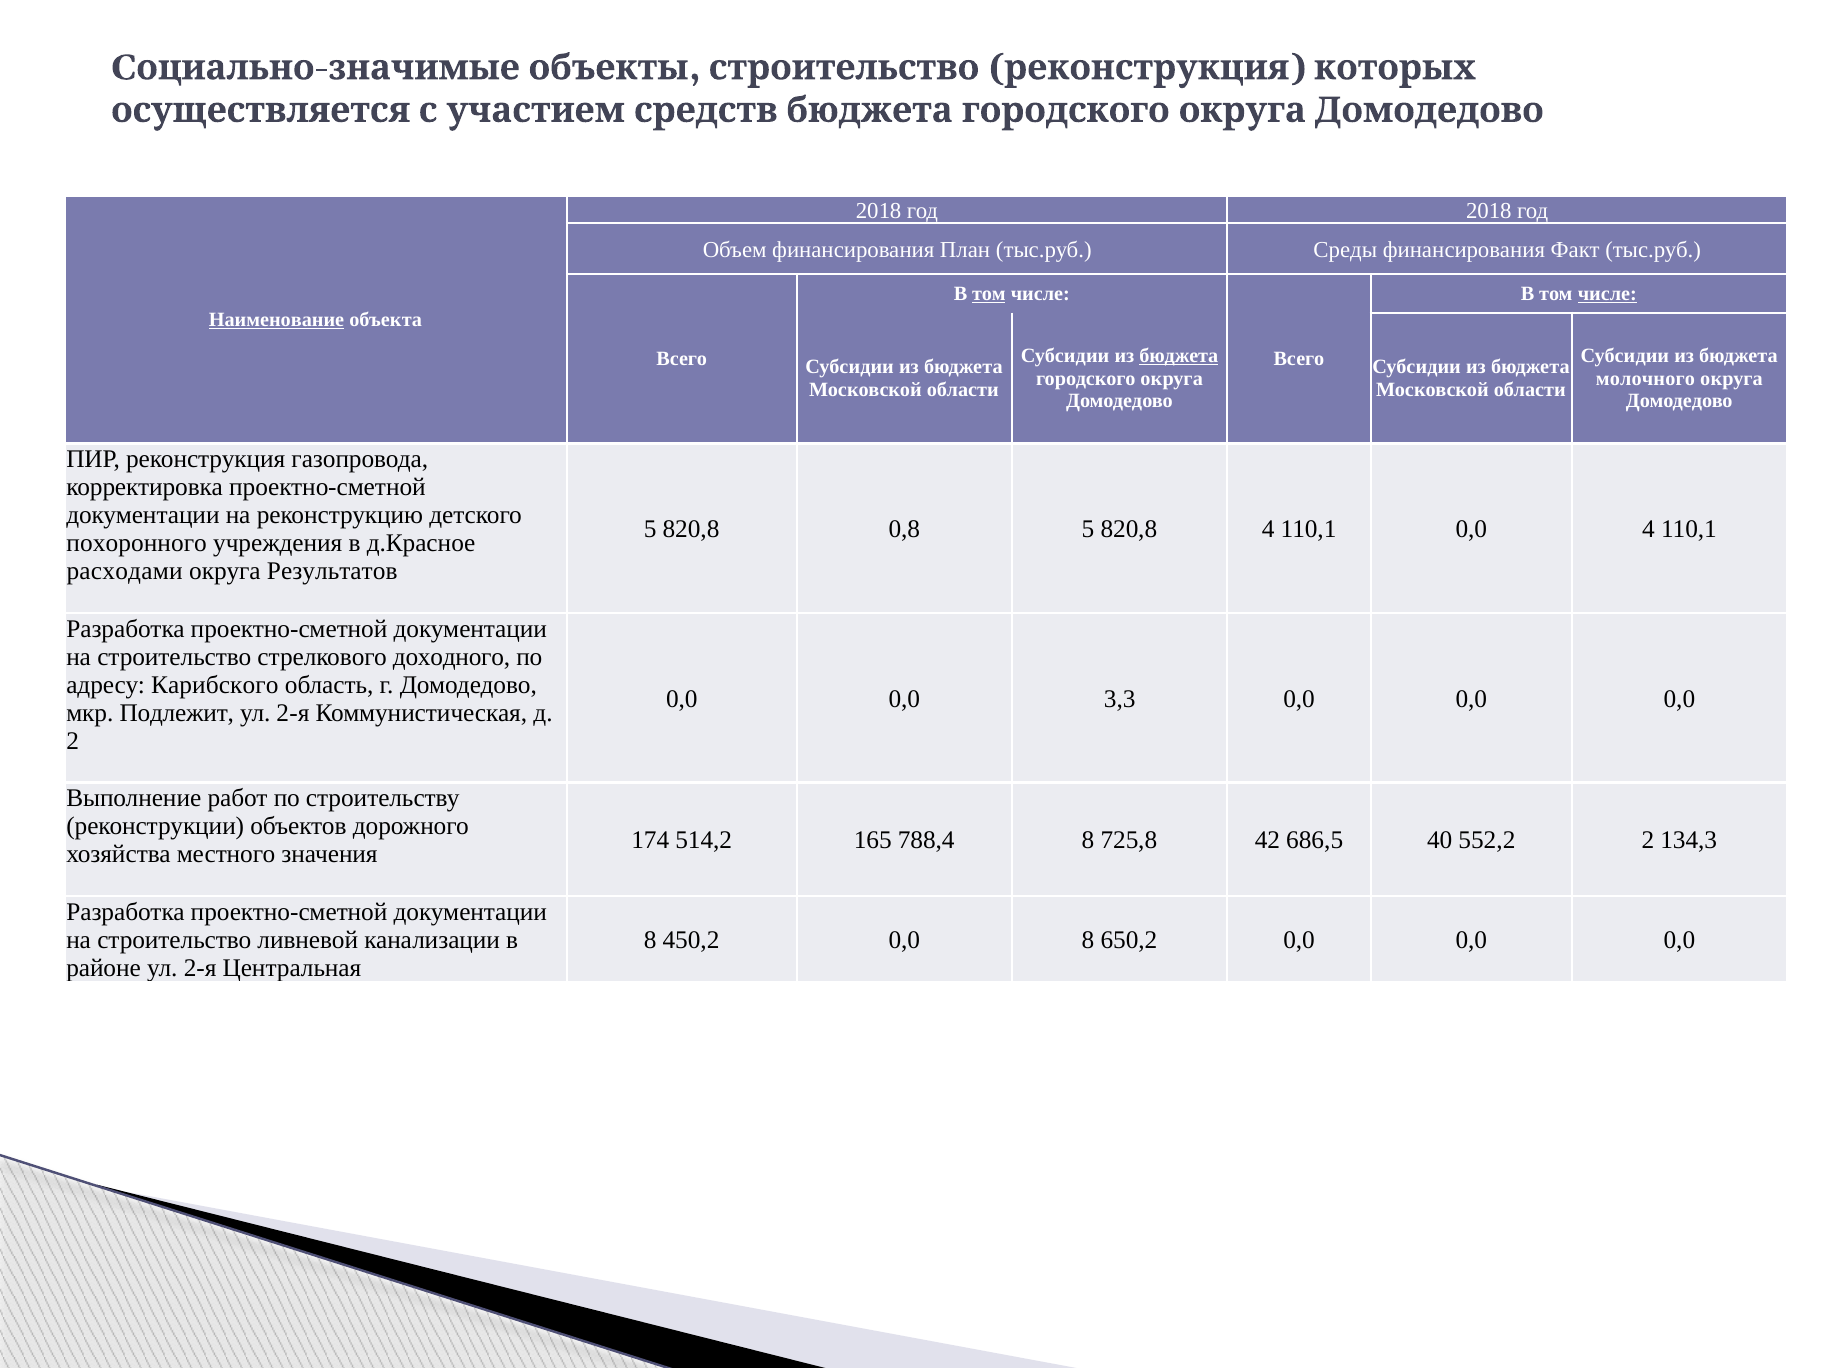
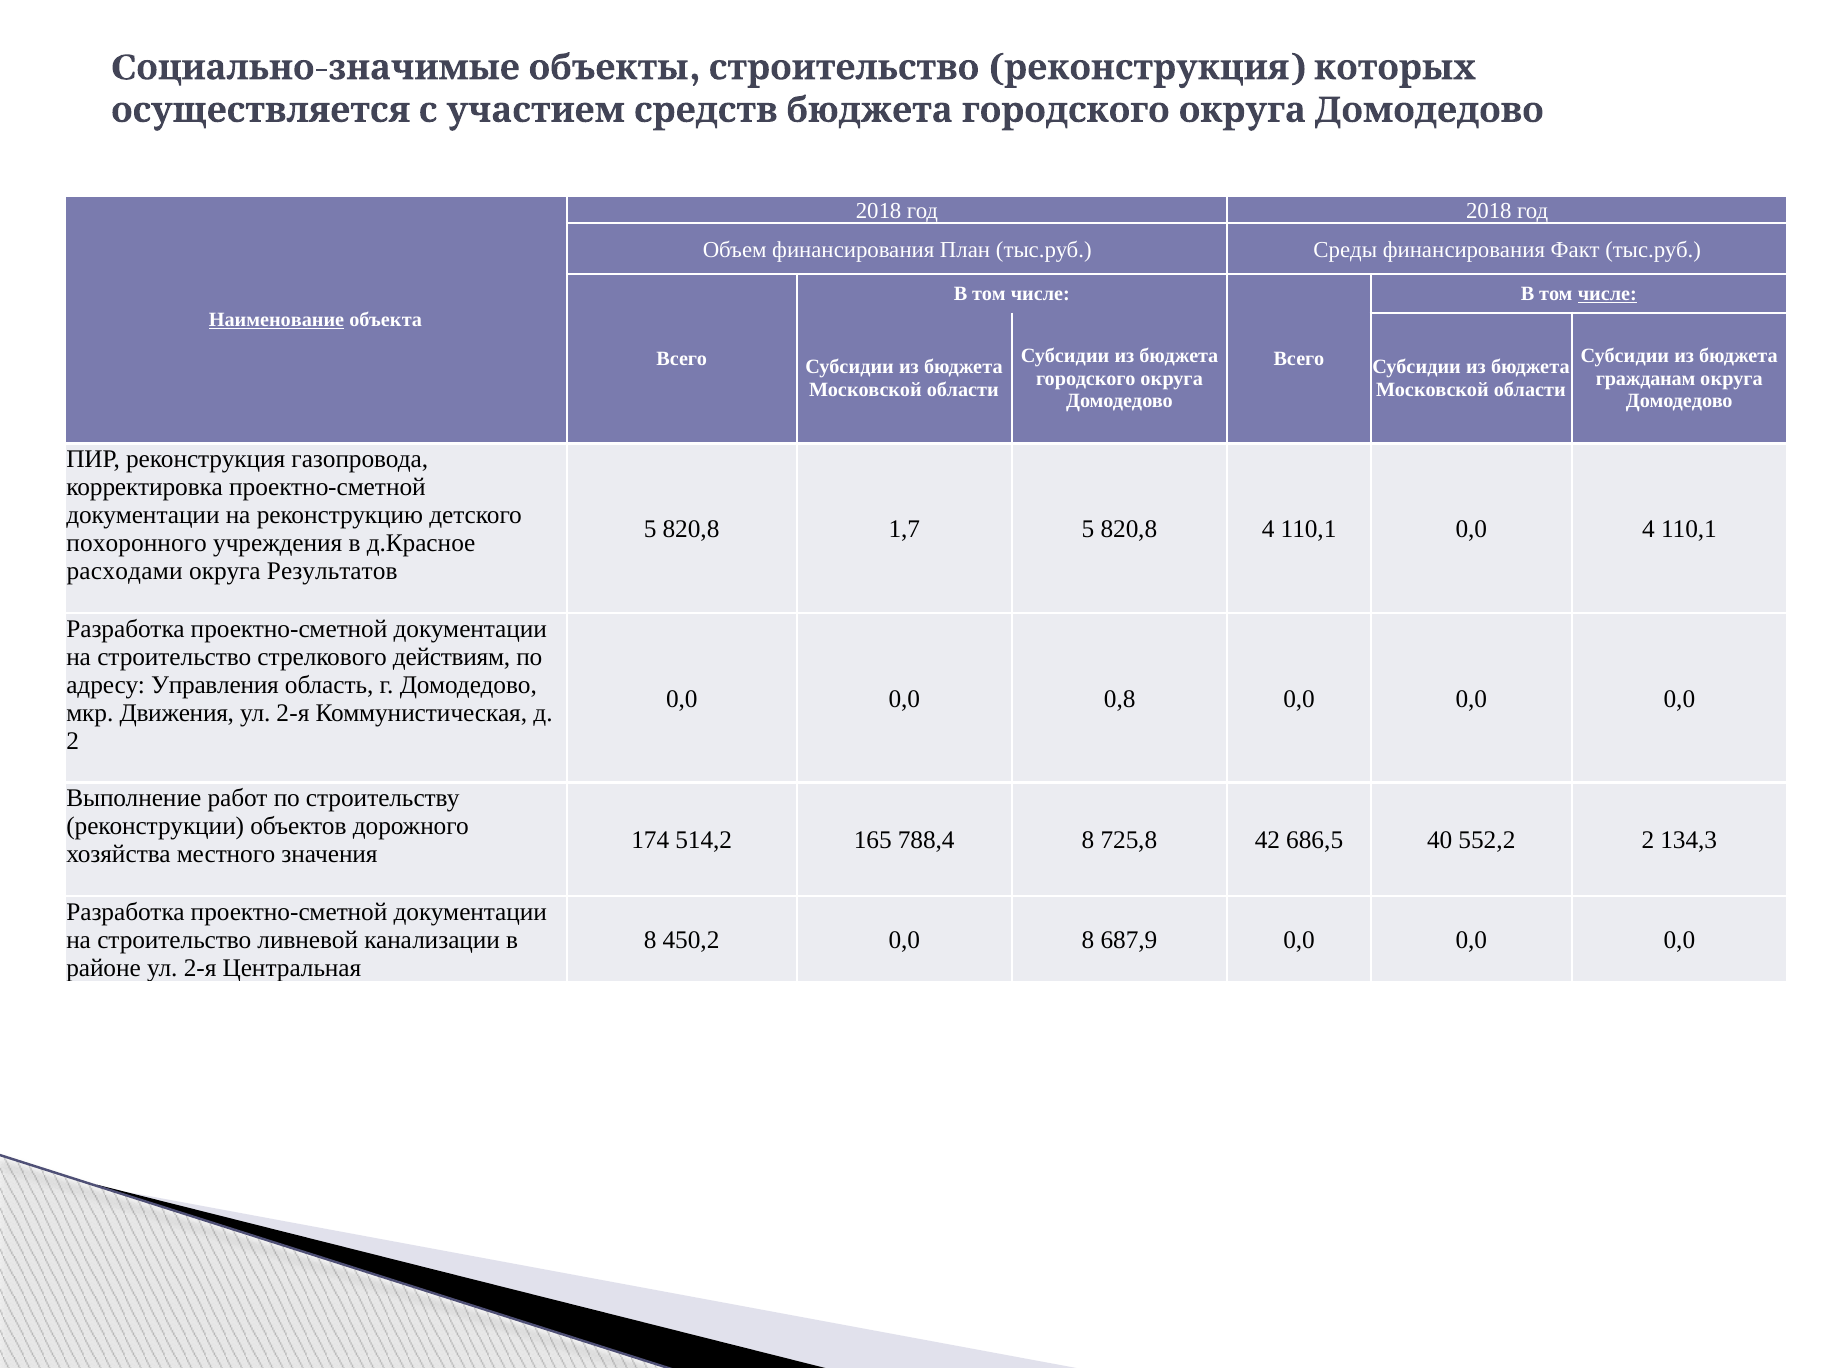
том underline: present -> none (989, 294)
бюджета underline: present -> none (1179, 356)
молочного: молочного -> гражданам (1646, 378)
0,8: 0,8 -> 1,7 (904, 529)
доходного: доходного -> действиям (452, 657)
Карибского: Карибского -> Управления (215, 685)
3,3: 3,3 -> 0,8 (1120, 698)
Подлежит: Подлежит -> Движения (177, 712)
650,2: 650,2 -> 687,9 (1129, 940)
